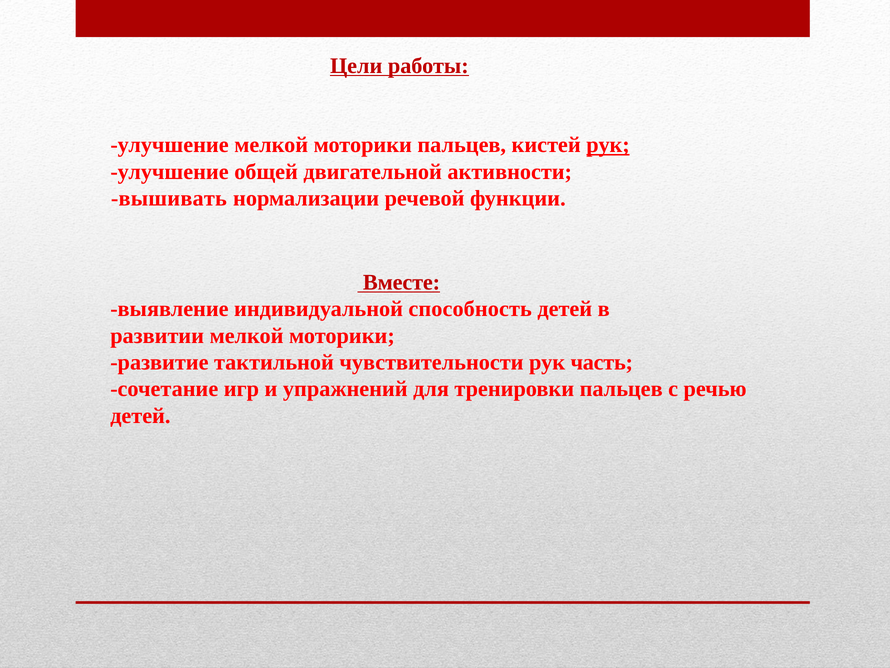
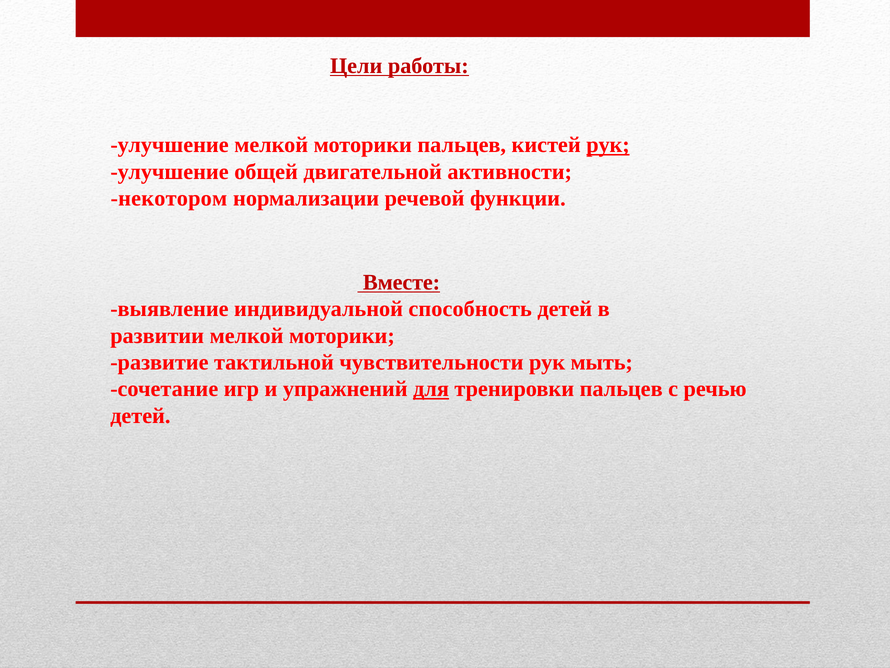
вышивать: вышивать -> некотором (169, 198)
часть: часть -> мыть (602, 362)
для underline: none -> present (431, 389)
